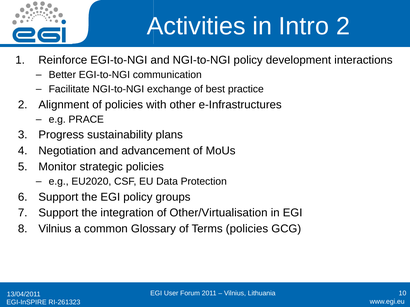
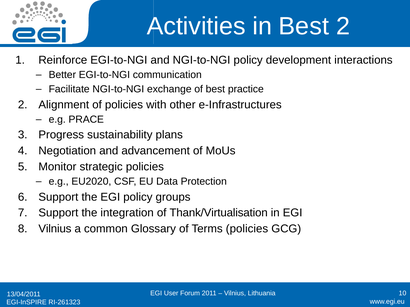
in Intro: Intro -> Best (304, 26)
Other/Virtualisation: Other/Virtualisation -> Thank/Virtualisation (219, 213)
